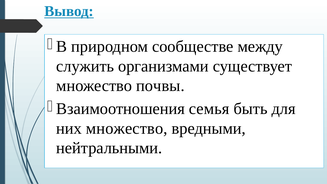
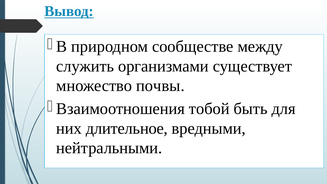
семья: семья -> тобой (209, 109)
них множество: множество -> длительное (127, 128)
